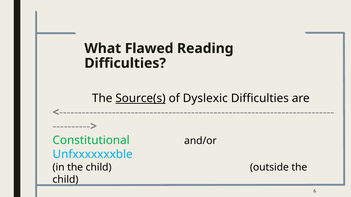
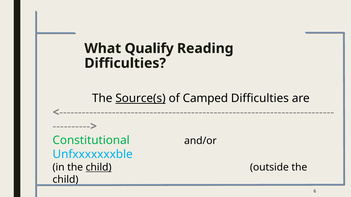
Flawed: Flawed -> Qualify (149, 49)
Dyslexic: Dyslexic -> Camped (205, 98)
child underline: none -> present (99, 168)
